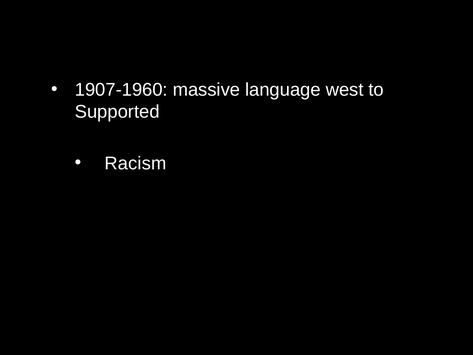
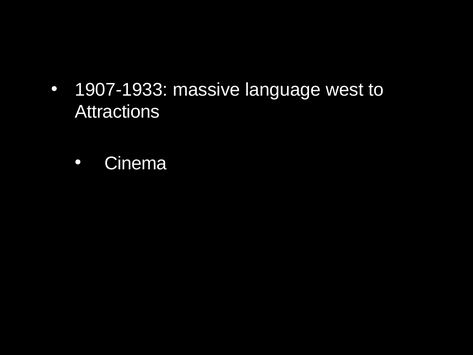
1907-1960: 1907-1960 -> 1907-1933 (121, 90)
Supported: Supported -> Attractions (117, 112)
Racism: Racism -> Cinema (136, 163)
